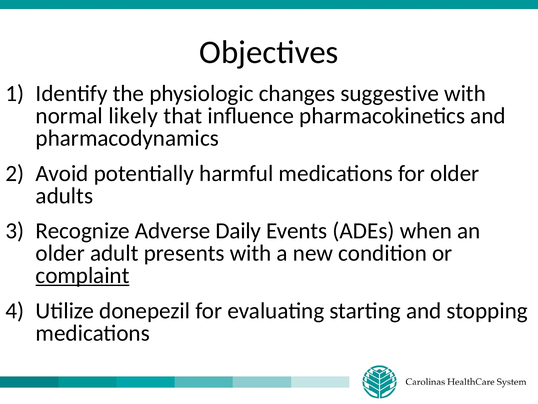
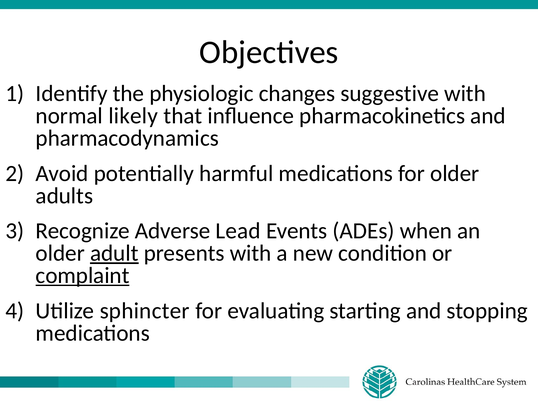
Daily: Daily -> Lead (238, 231)
adult underline: none -> present (114, 253)
donepezil: donepezil -> sphincter (145, 310)
